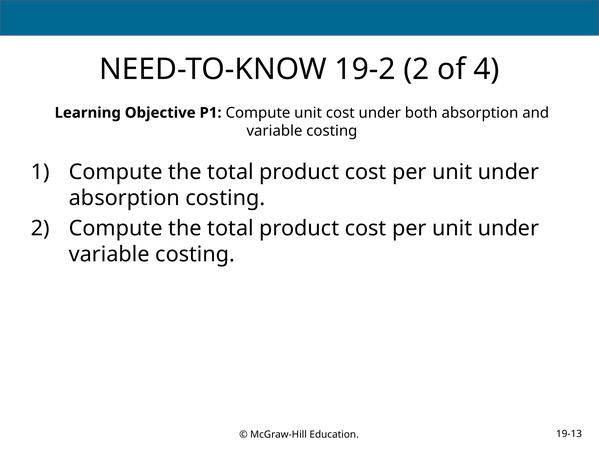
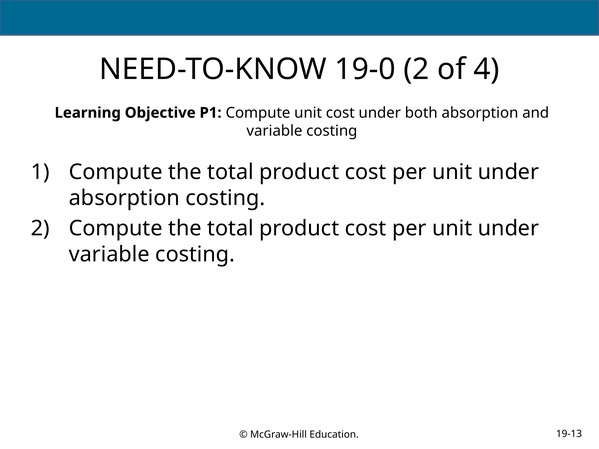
19-2: 19-2 -> 19-0 (365, 69)
